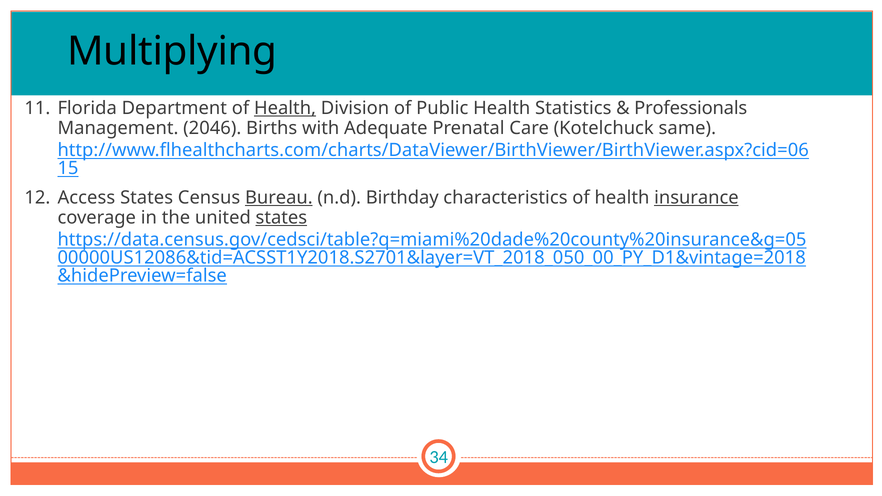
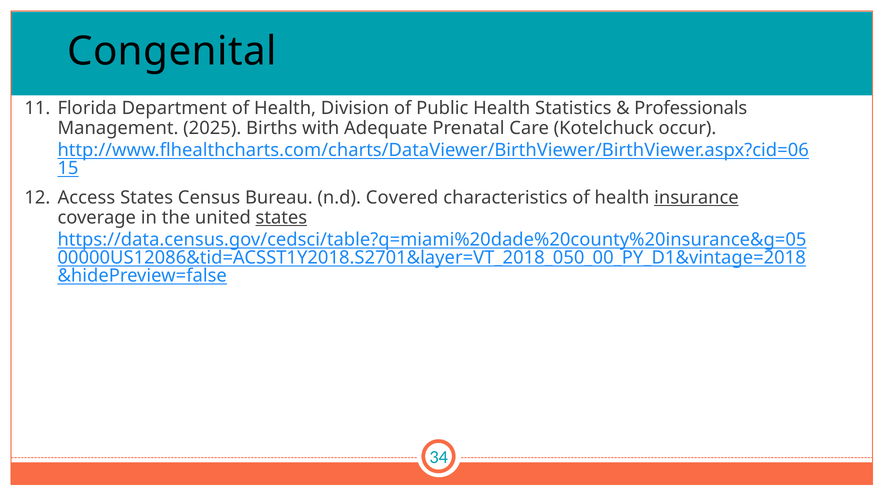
Multiplying: Multiplying -> Congenital (172, 51)
Health underline: present -> none (285, 108)
2046: 2046 -> 2025 (212, 128)
same: same -> occur (687, 128)
Bureau underline: present -> none (279, 198)
Birthday: Birthday -> Covered (402, 198)
